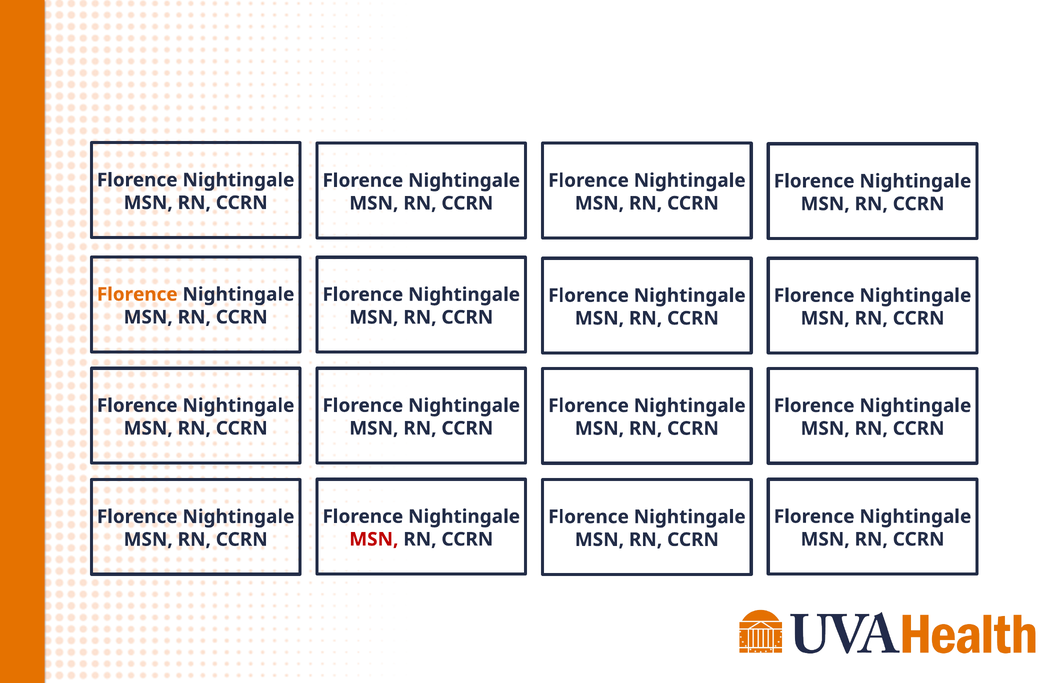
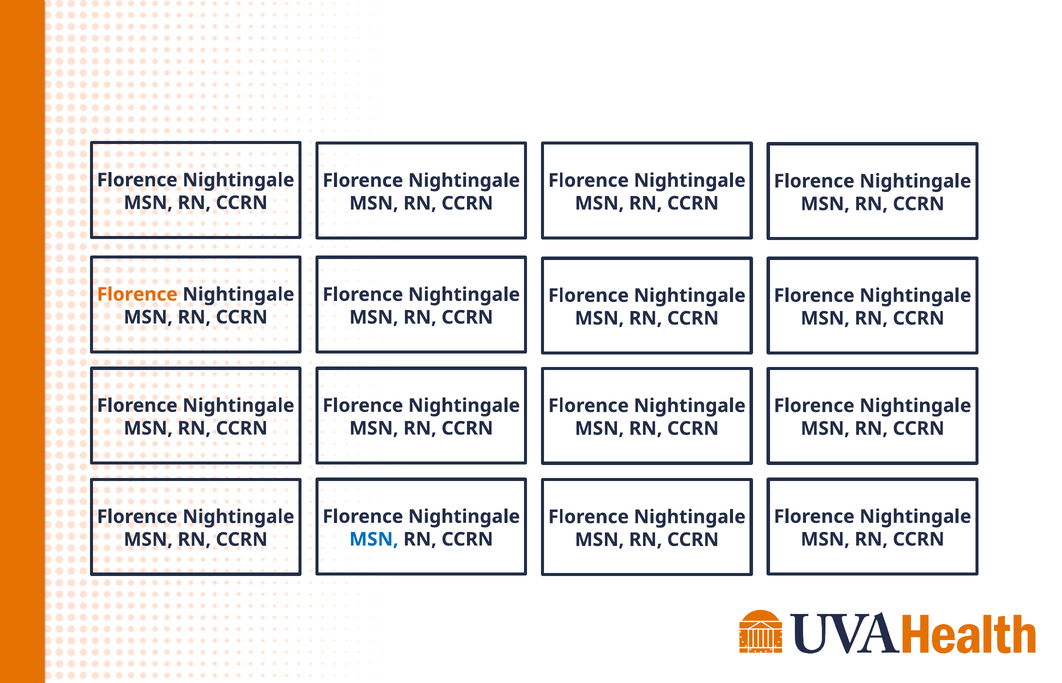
MSN colour: red -> blue (374, 539)
